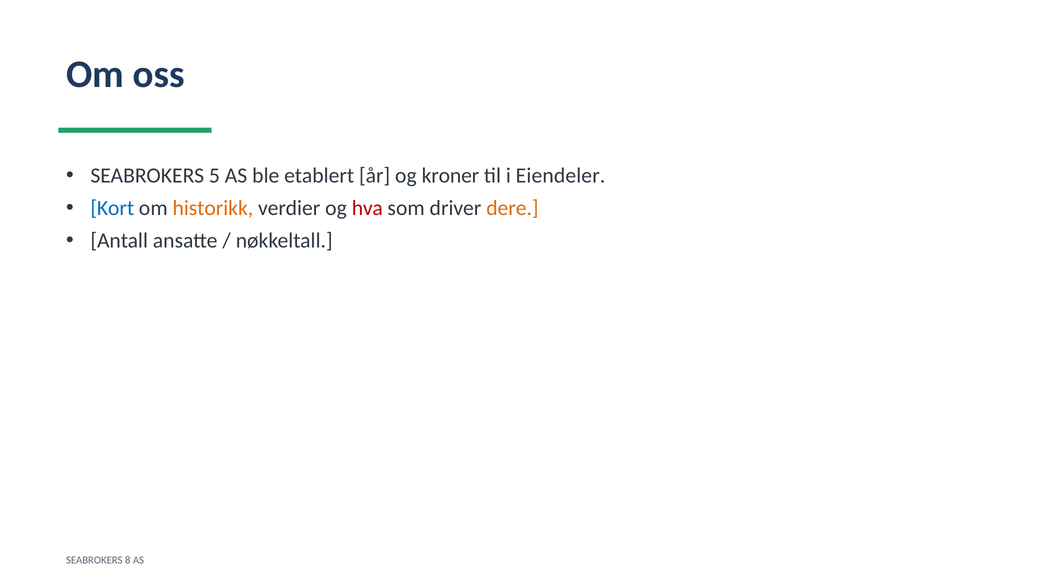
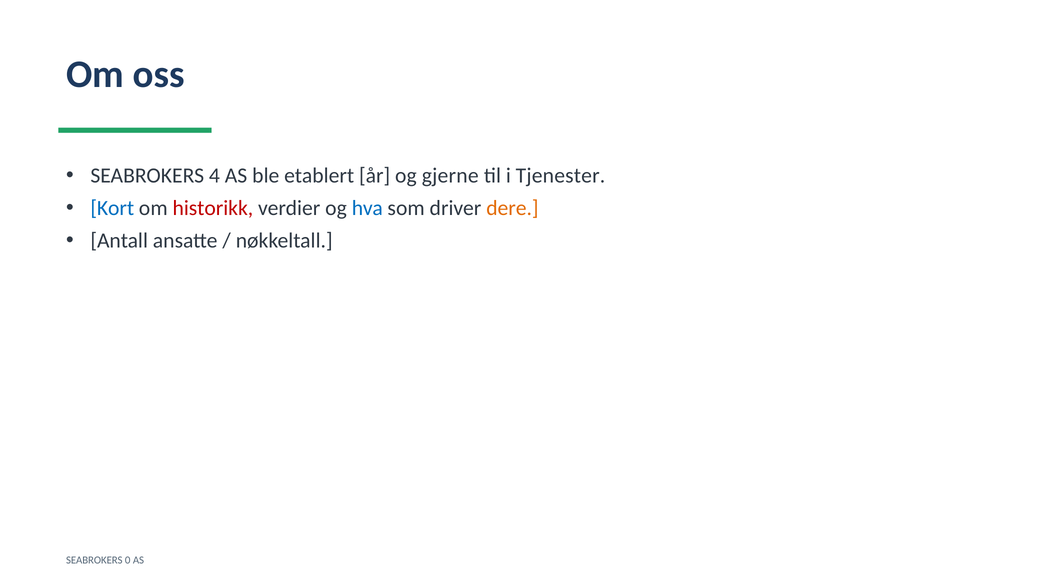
5: 5 -> 4 (214, 176)
kroner: kroner -> gjerne (450, 176)
Eiendeler: Eiendeler -> Tjenester (561, 176)
historikk colour: orange -> red (213, 208)
hva colour: red -> blue (367, 208)
8: 8 -> 0 (128, 560)
